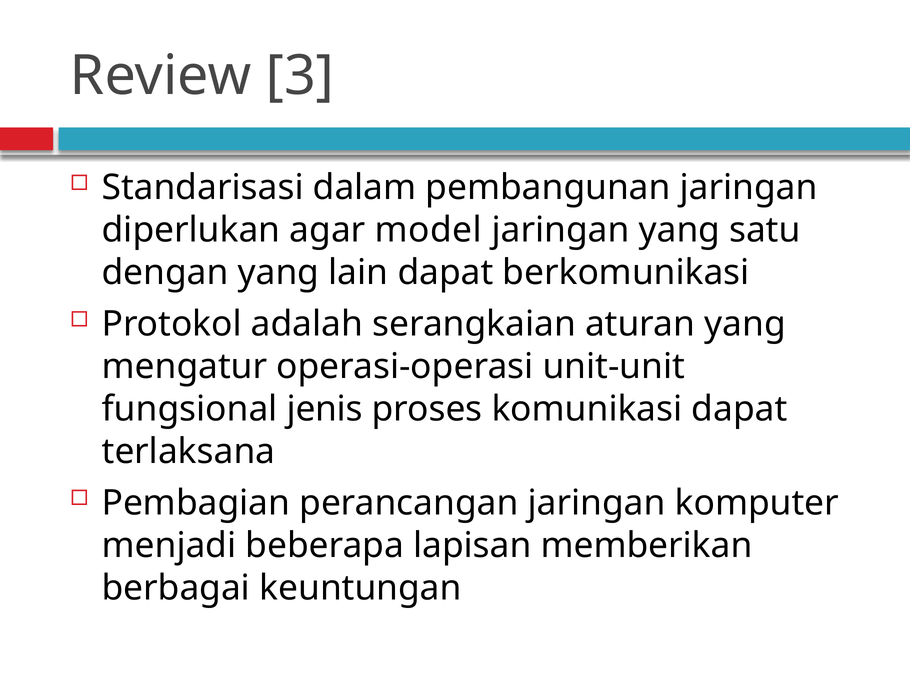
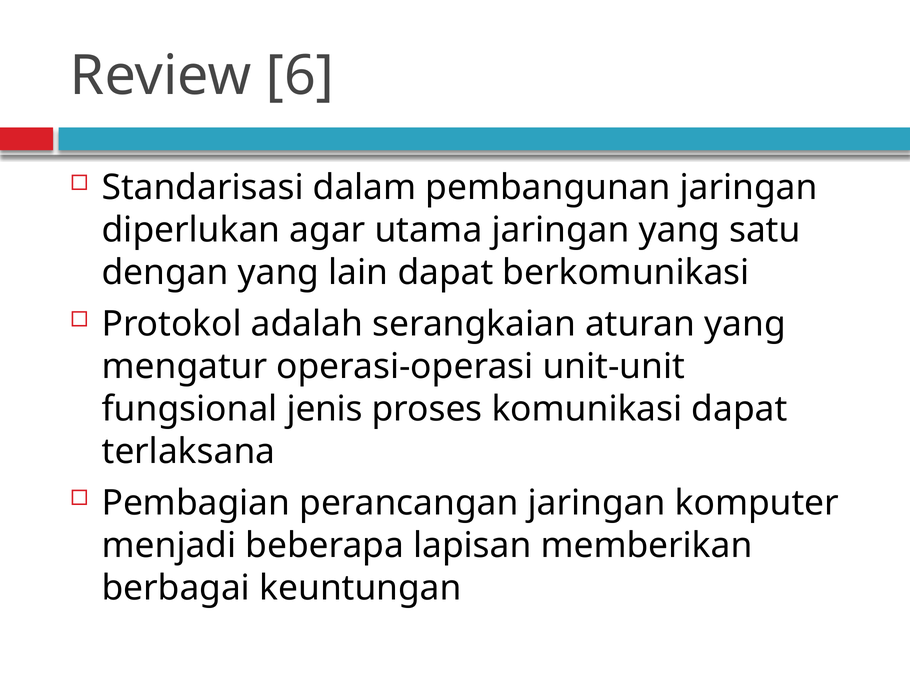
3: 3 -> 6 (300, 76)
model: model -> utama (428, 230)
